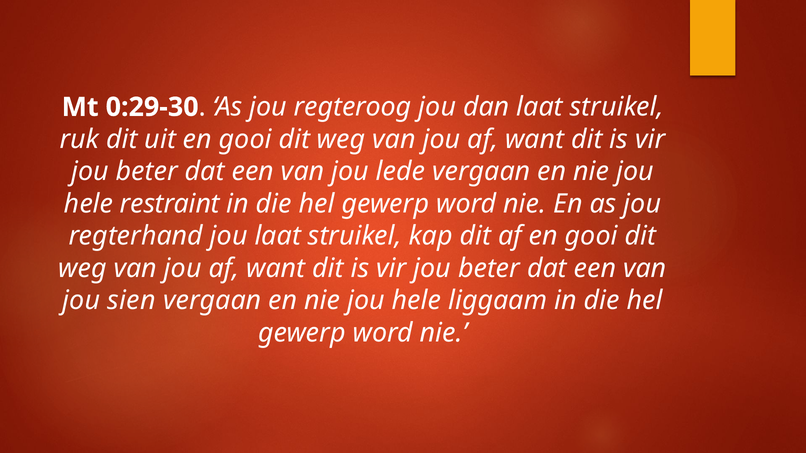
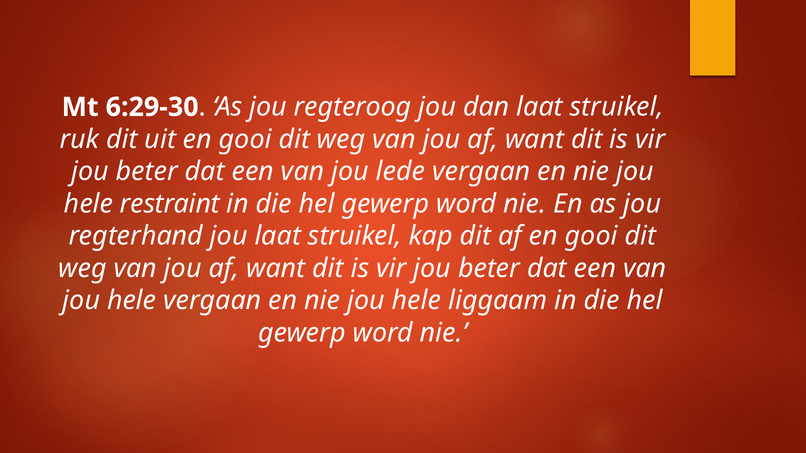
0:29-30: 0:29-30 -> 6:29-30 (152, 107)
sien: sien -> hele (132, 301)
